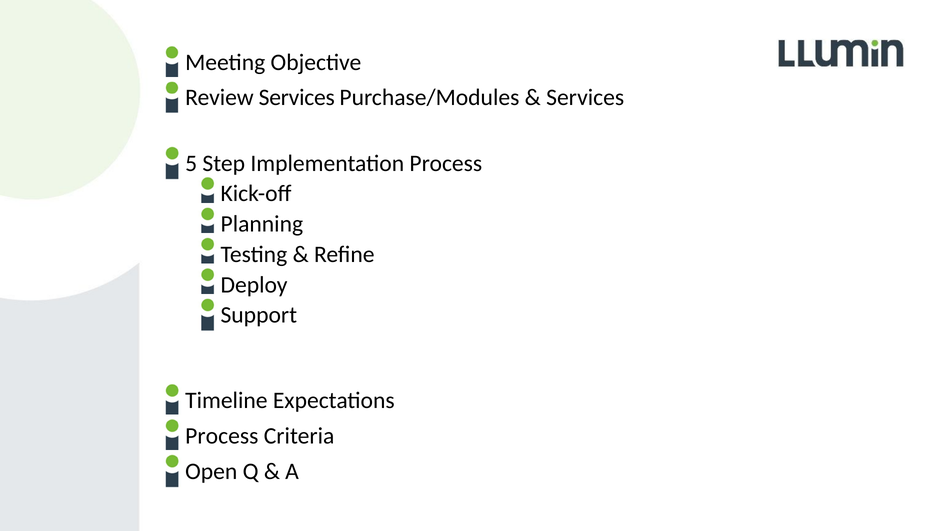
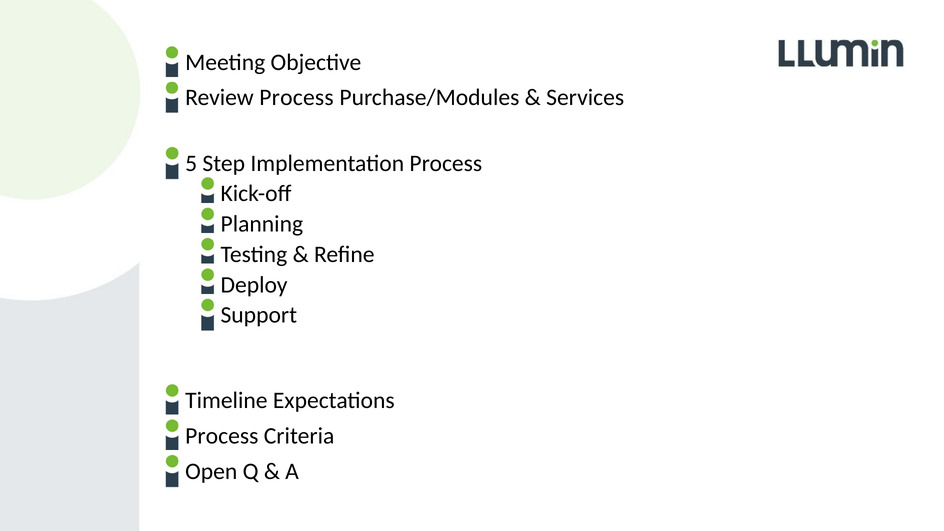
Review Services: Services -> Process (296, 98)
